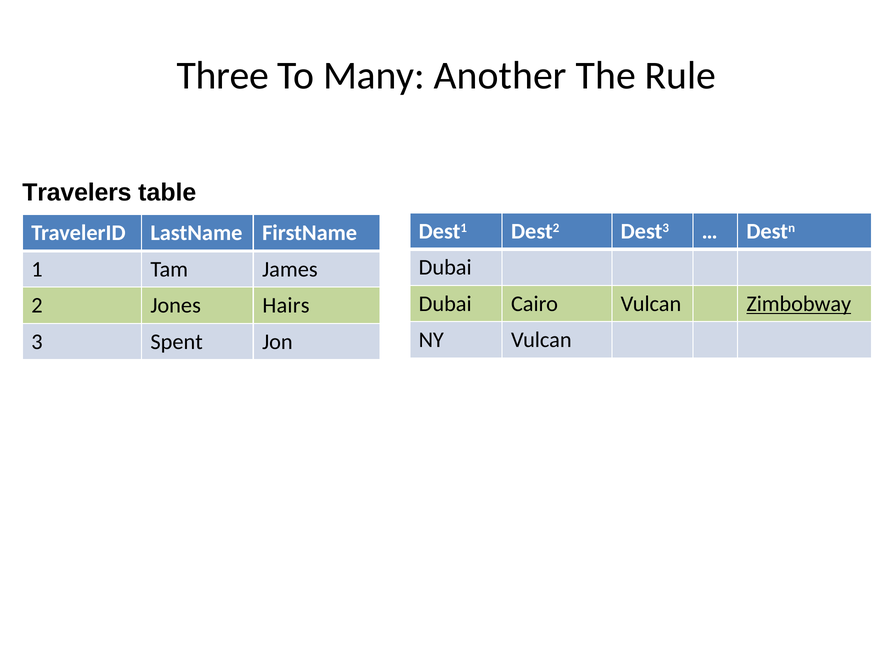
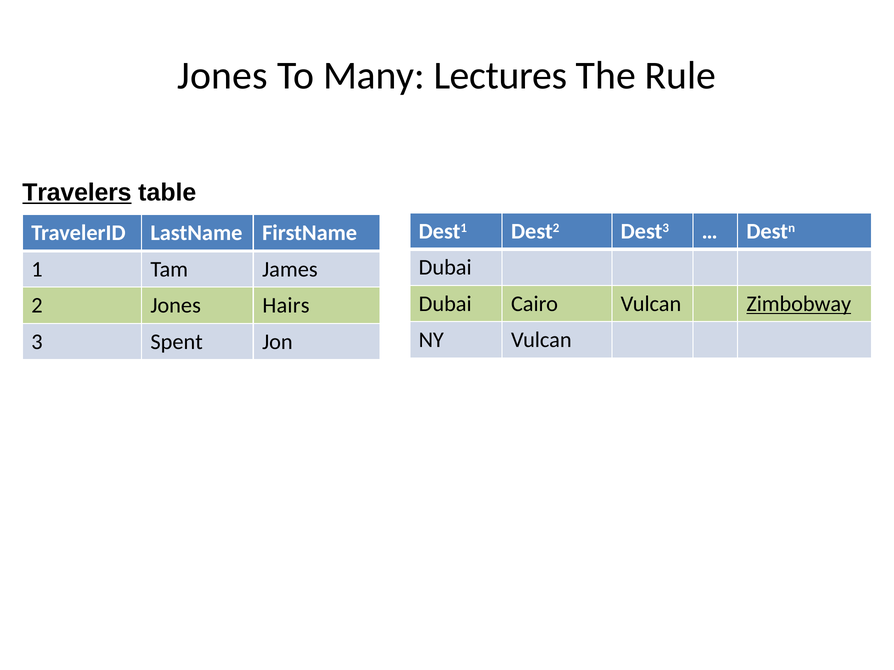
Three: Three -> Jones (223, 76)
Another: Another -> Lectures (500, 76)
Travelers underline: none -> present (77, 193)
